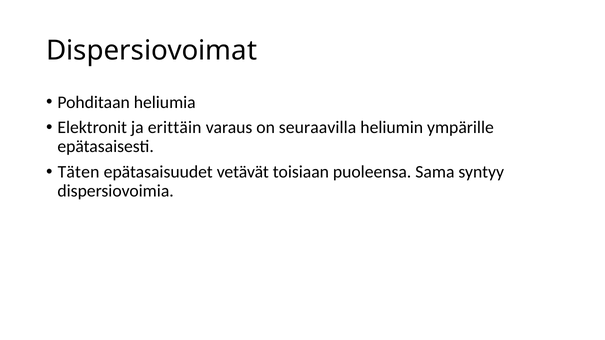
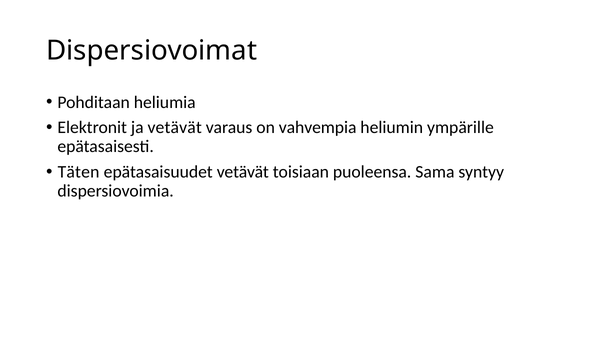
ja erittäin: erittäin -> vetävät (175, 128)
seuraavilla: seuraavilla -> vahvempia (318, 128)
